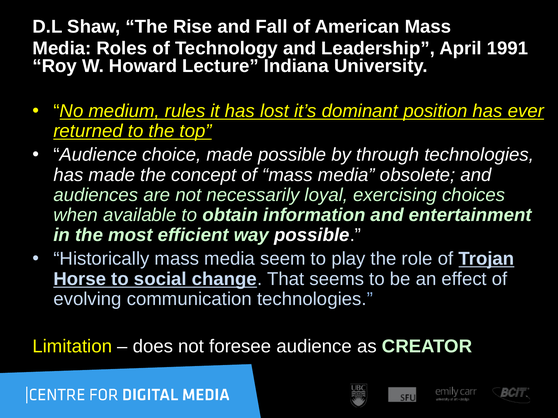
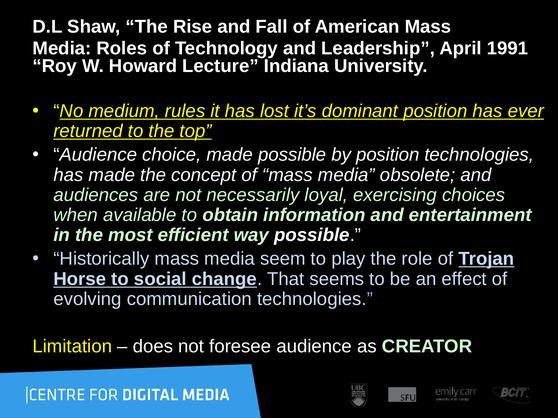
by through: through -> position (388, 155)
